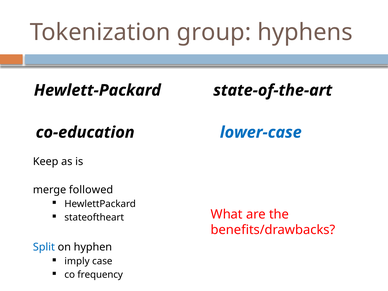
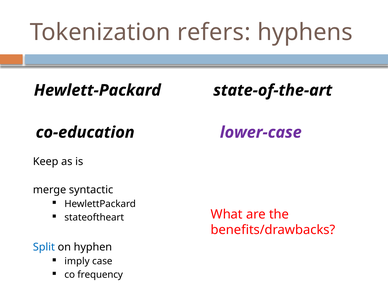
group: group -> refers (214, 32)
lower-case colour: blue -> purple (261, 132)
followed: followed -> syntactic (91, 190)
